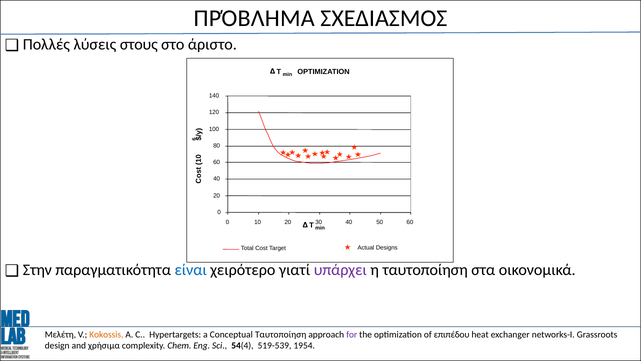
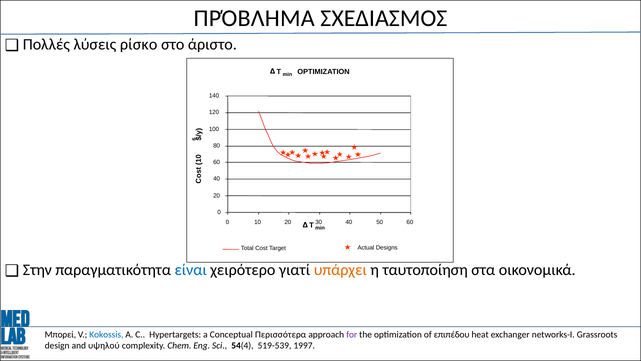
στους: στους -> ρίσκο (139, 44)
υπάρχει colour: purple -> orange (340, 270)
Μελέτη: Μελέτη -> Μπορεί (60, 334)
Kokossis colour: orange -> blue (106, 334)
Conceptual Ταυτοποίηση: Ταυτοποίηση -> Περισσότερα (281, 334)
χρήσιμα: χρήσιμα -> υψηλού (104, 345)
1954: 1954 -> 1997 (304, 345)
